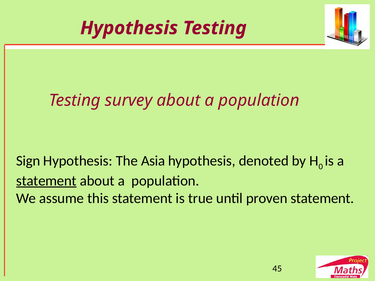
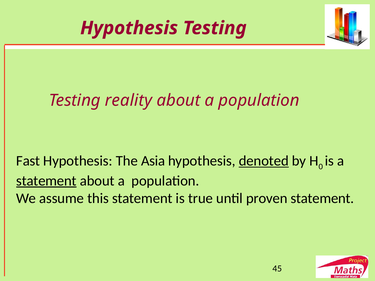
survey: survey -> reality (129, 101)
Sign: Sign -> Fast (28, 161)
denoted underline: none -> present (264, 161)
